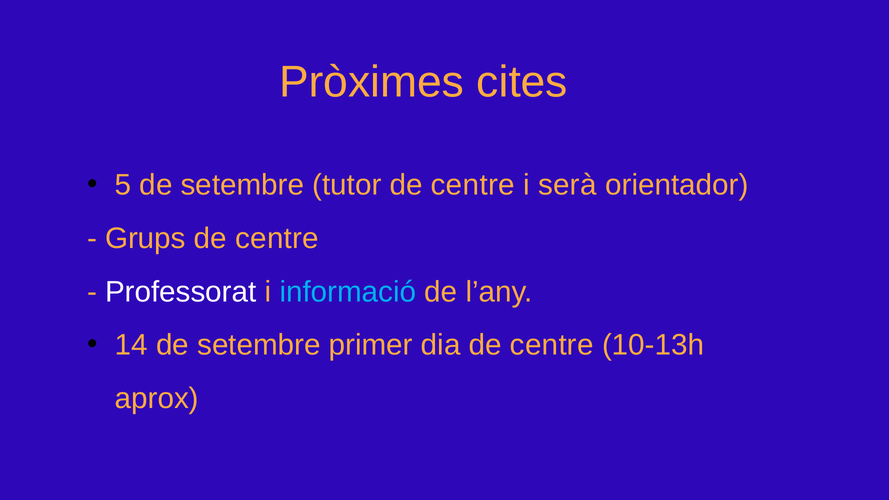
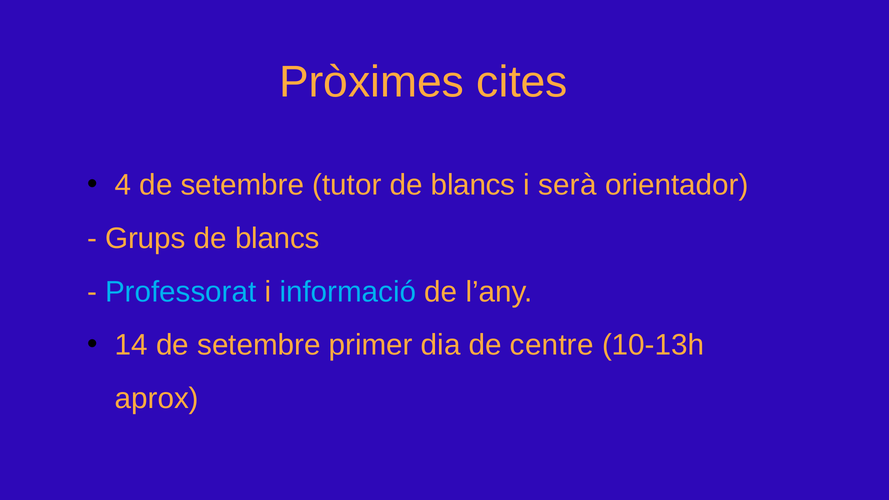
5: 5 -> 4 (123, 185)
tutor de centre: centre -> blancs (473, 185)
Grups de centre: centre -> blancs (277, 238)
Professorat colour: white -> light blue (181, 292)
